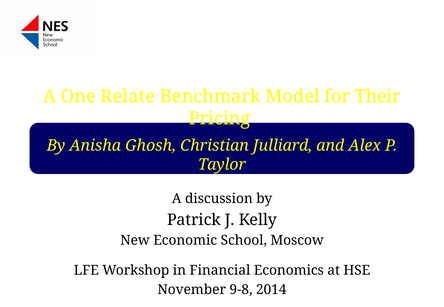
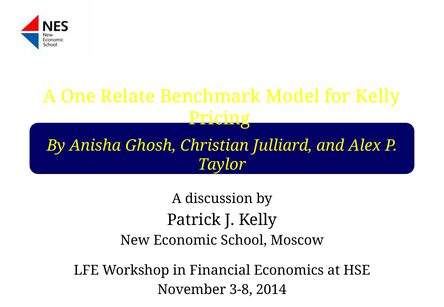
for Their: Their -> Kelly (378, 97)
9-8: 9-8 -> 3-8 (241, 290)
